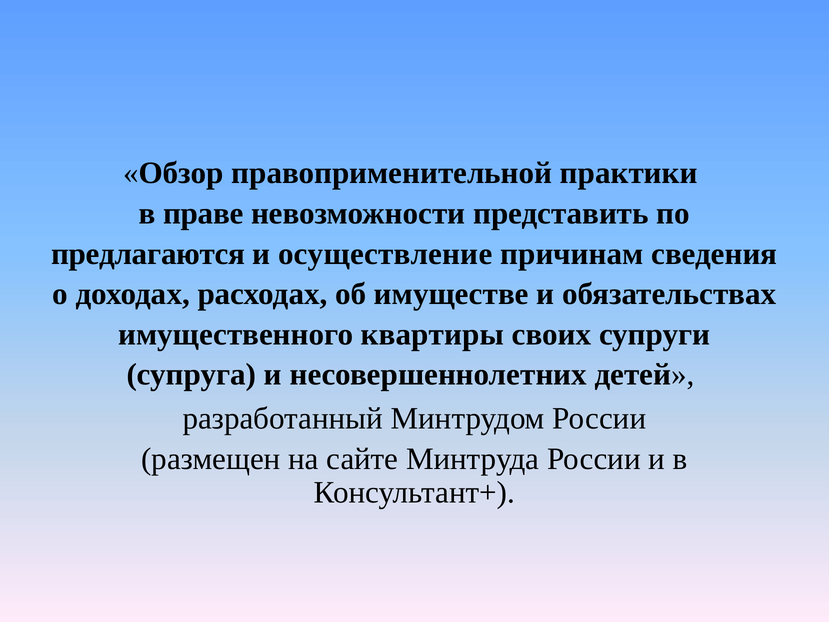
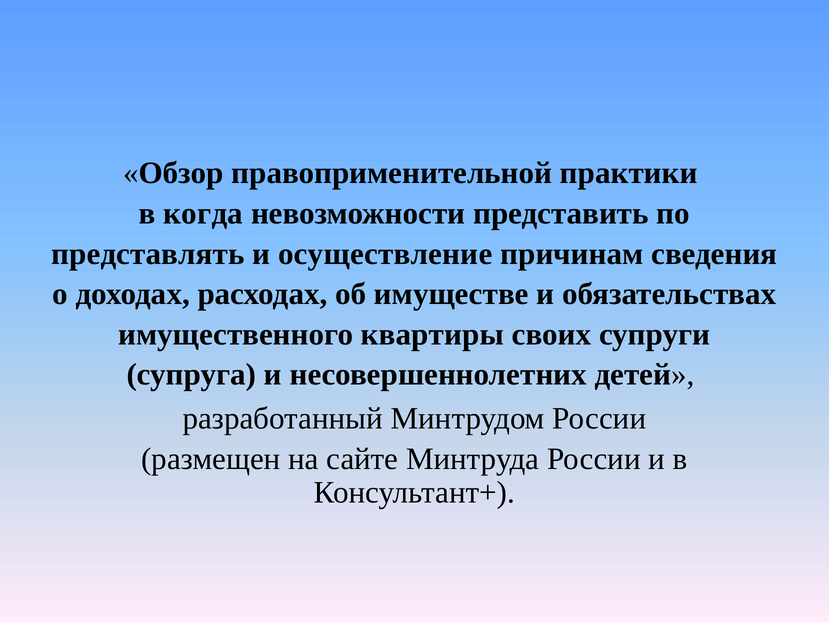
праве: праве -> когда (203, 213)
предлагаются: предлагаются -> представлять (148, 254)
